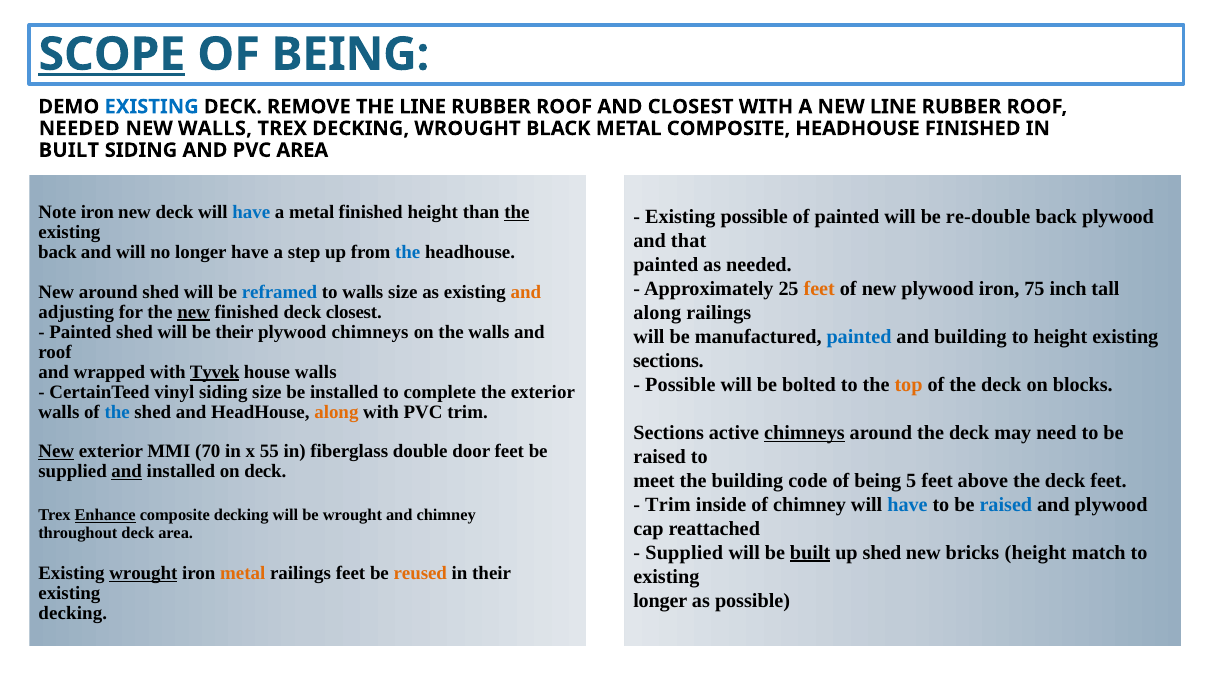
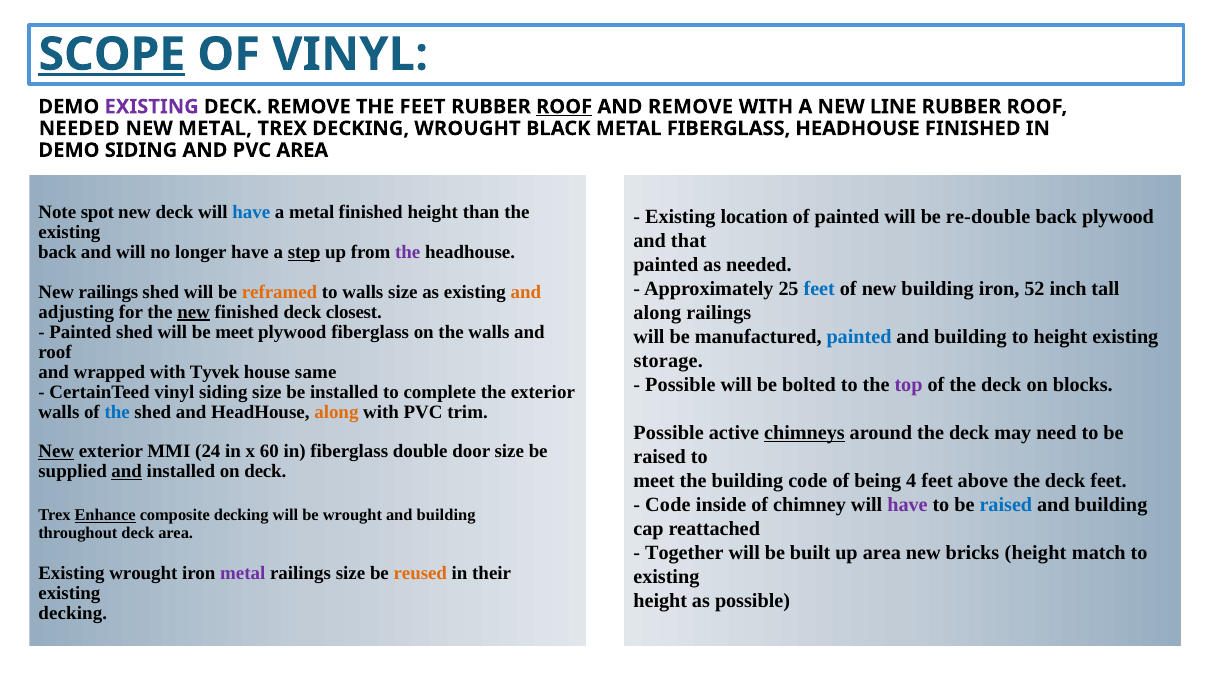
BEING: BEING -> VINYL (350, 54)
EXISTING colour: blue -> purple (152, 107)
THE LINE: LINE -> FEET (423, 107)
ROOF underline: none -> present (564, 107)
AND CLOSEST: CLOSEST -> REMOVE (691, 107)
NEW WALLS: WALLS -> METAL (215, 129)
METAL COMPOSITE: COMPOSITE -> FIBERGLASS (729, 129)
BUILT: BUILT -> DEMO (69, 150)
Note iron: iron -> spot (97, 212)
the underline: present -> none (517, 212)
Existing possible: possible -> location (754, 217)
step underline: none -> present (304, 252)
the colour: blue -> purple (408, 252)
feet colour: orange -> blue (819, 289)
new plywood: plywood -> building (938, 289)
75: 75 -> 52 (1034, 289)
New around: around -> railings (108, 292)
reframed colour: blue -> orange (280, 292)
be their: their -> meet (235, 332)
plywood chimneys: chimneys -> fiberglass (370, 332)
sections: sections -> storage (668, 361)
Tyvek underline: present -> none (215, 372)
house walls: walls -> same (316, 372)
top colour: orange -> purple (909, 385)
Sections: Sections -> Possible (669, 433)
70: 70 -> 24 (208, 452)
55: 55 -> 60 (269, 452)
door feet: feet -> size (509, 452)
5: 5 -> 4 (911, 481)
Trim: Trim -> Code (668, 505)
have colour: blue -> purple (907, 505)
plywood: plywood -> building (1111, 505)
chimney: chimney -> building (446, 516)
Supplied: Supplied -> Together (684, 553)
built underline: present -> none (810, 553)
up shed: shed -> area (882, 553)
wrought underline: present -> none (143, 573)
metal colour: orange -> purple (243, 573)
railings feet: feet -> size (351, 573)
longer: longer -> height (660, 601)
